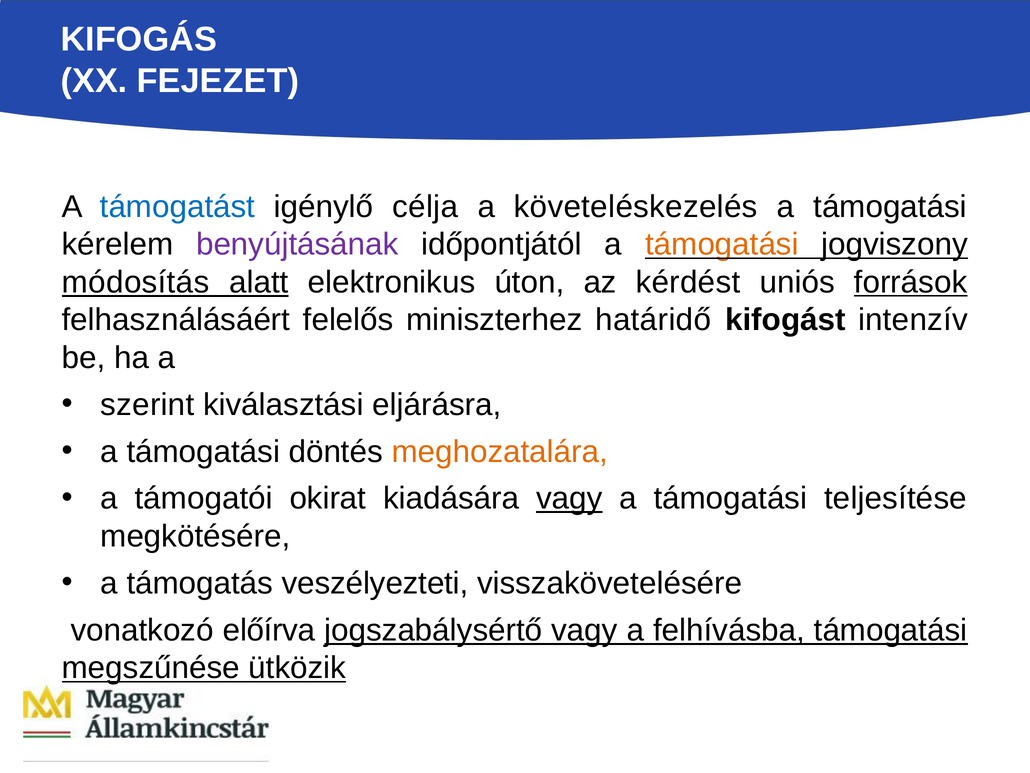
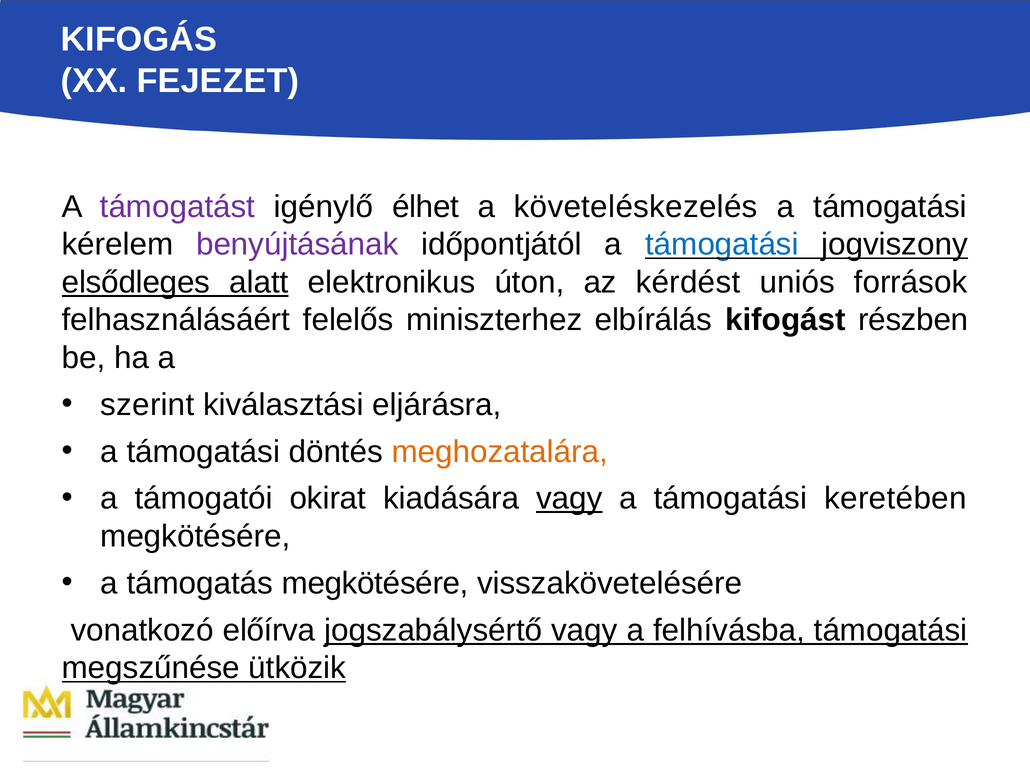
támogatást colour: blue -> purple (177, 206)
célja: célja -> élhet (426, 206)
támogatási colour: orange -> blue (722, 244)
módosítás: módosítás -> elsődleges (136, 282)
források underline: present -> none (911, 282)
határidő: határidő -> elbírálás (653, 320)
intenzív: intenzív -> részben (913, 320)
teljesítése: teljesítése -> keretében (895, 498)
támogatás veszélyezteti: veszélyezteti -> megkötésére (375, 583)
